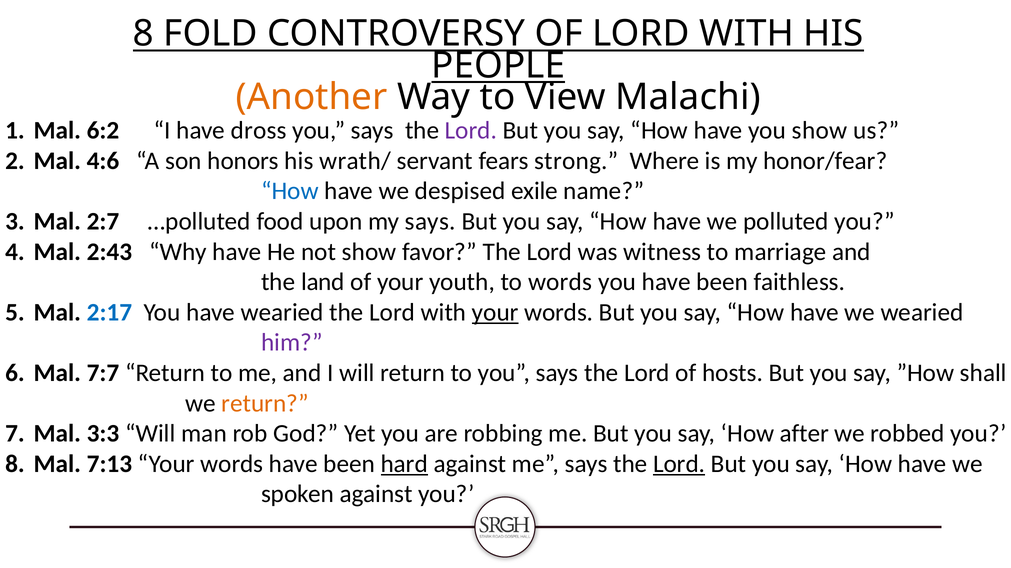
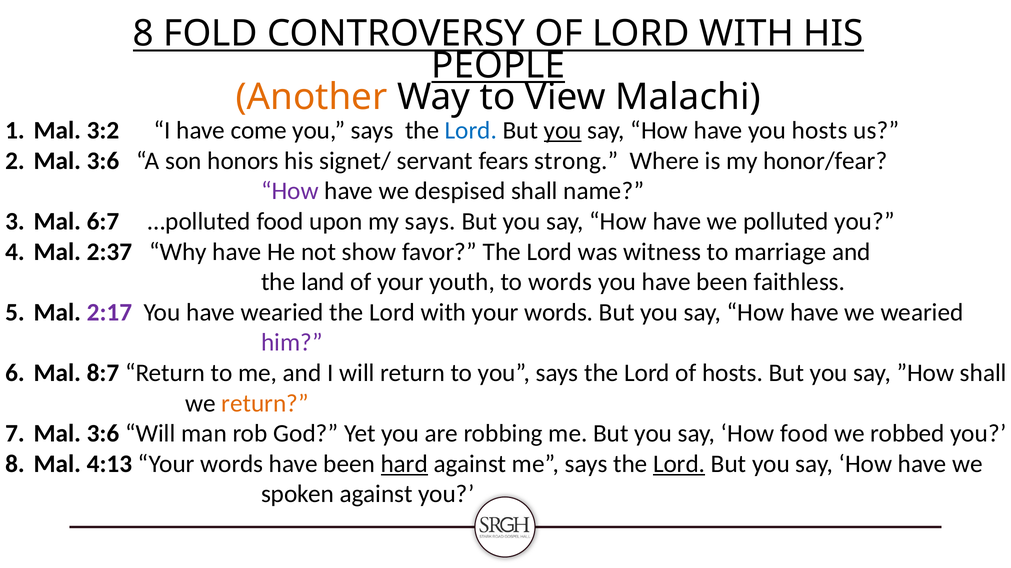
6:2: 6:2 -> 3:2 (103, 131)
dross: dross -> come (259, 131)
Lord colour: purple -> blue (471, 131)
you underline: none -> present (563, 131)
you show: show -> hosts (820, 131)
4:6: 4:6 -> 3:6 (103, 161)
wrath/: wrath/ -> signet/ (355, 161)
How colour: blue -> purple (290, 191)
despised exile: exile -> shall (534, 191)
2:7: 2:7 -> 6:7 (103, 222)
2:43: 2:43 -> 2:37 (109, 252)
2:17 colour: blue -> purple (109, 313)
your underline: present -> none (495, 313)
7:7: 7:7 -> 8:7 (103, 373)
3:3: 3:3 -> 3:6 (103, 434)
How after: after -> food (804, 434)
7:13: 7:13 -> 4:13 (109, 464)
